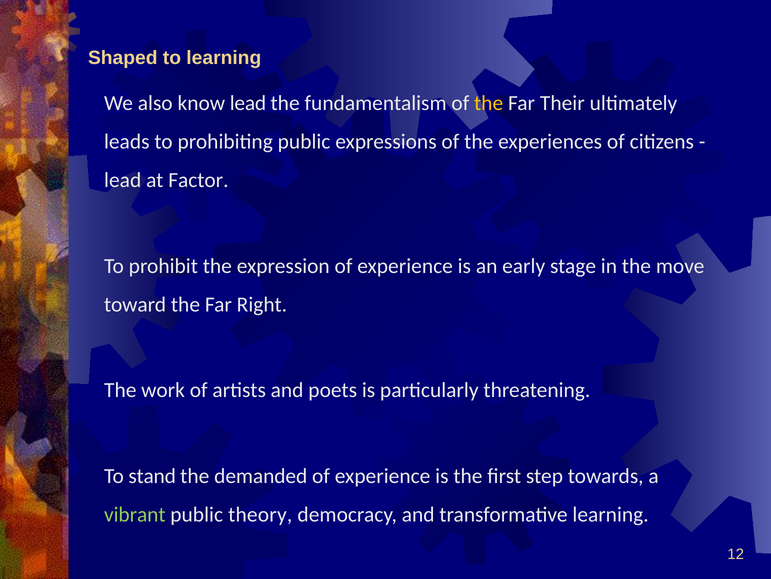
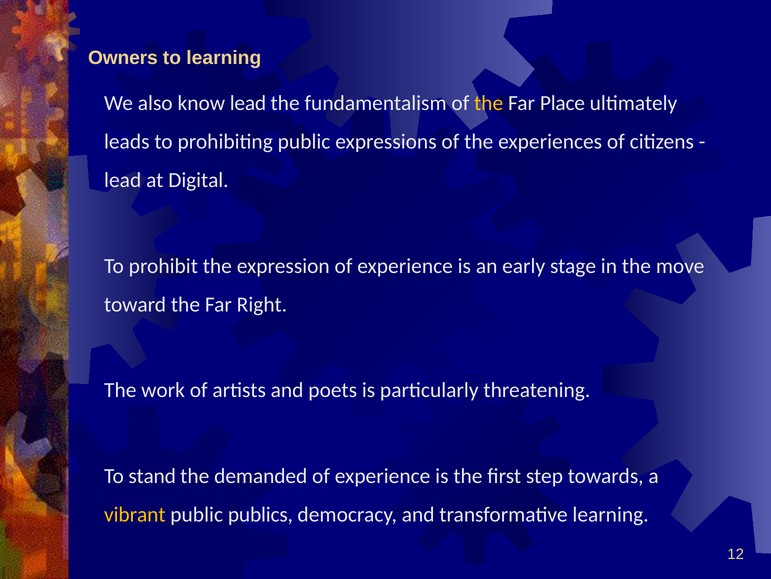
Shaped: Shaped -> Owners (123, 58)
Their: Their -> Place (562, 103)
Factor: Factor -> Digital (198, 180)
vibrant colour: light green -> yellow (135, 514)
theory: theory -> publics (260, 514)
